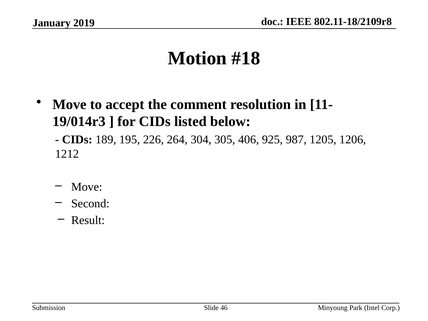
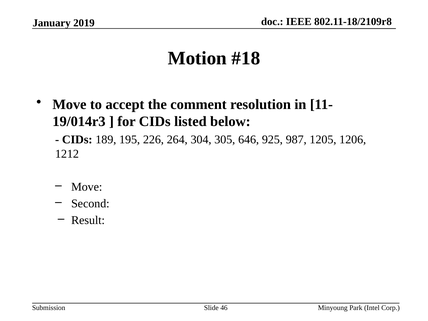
406: 406 -> 646 (249, 139)
